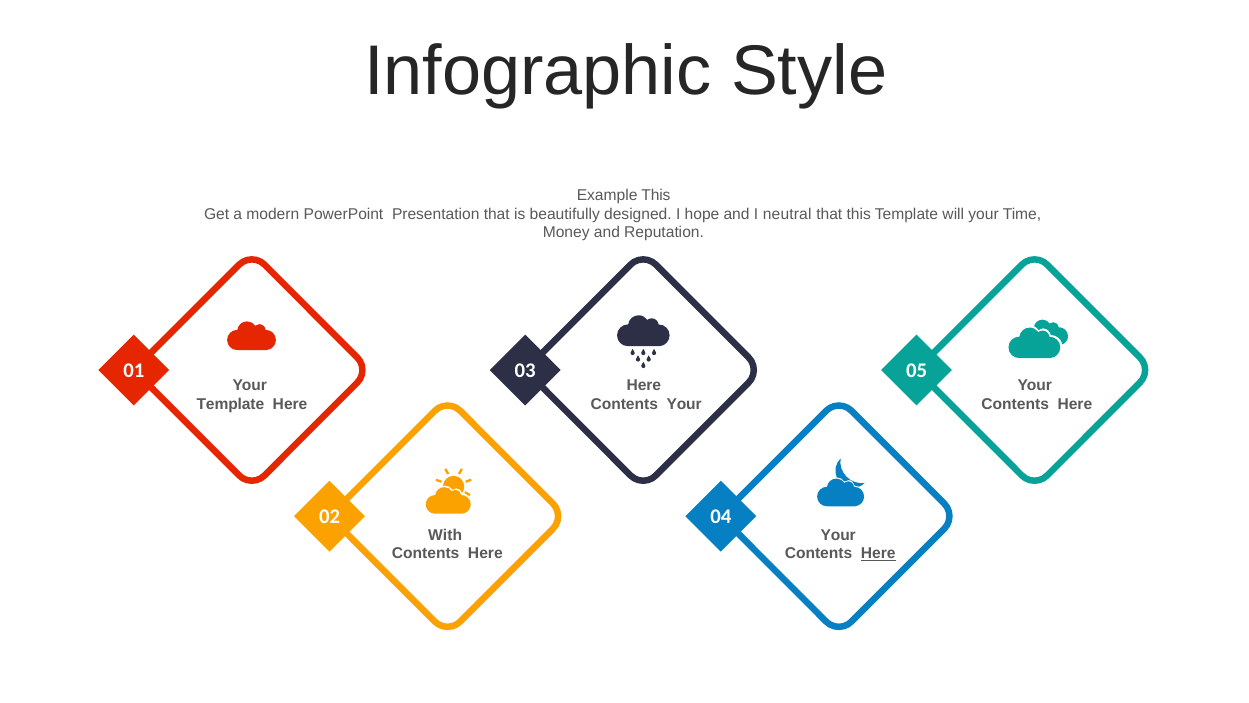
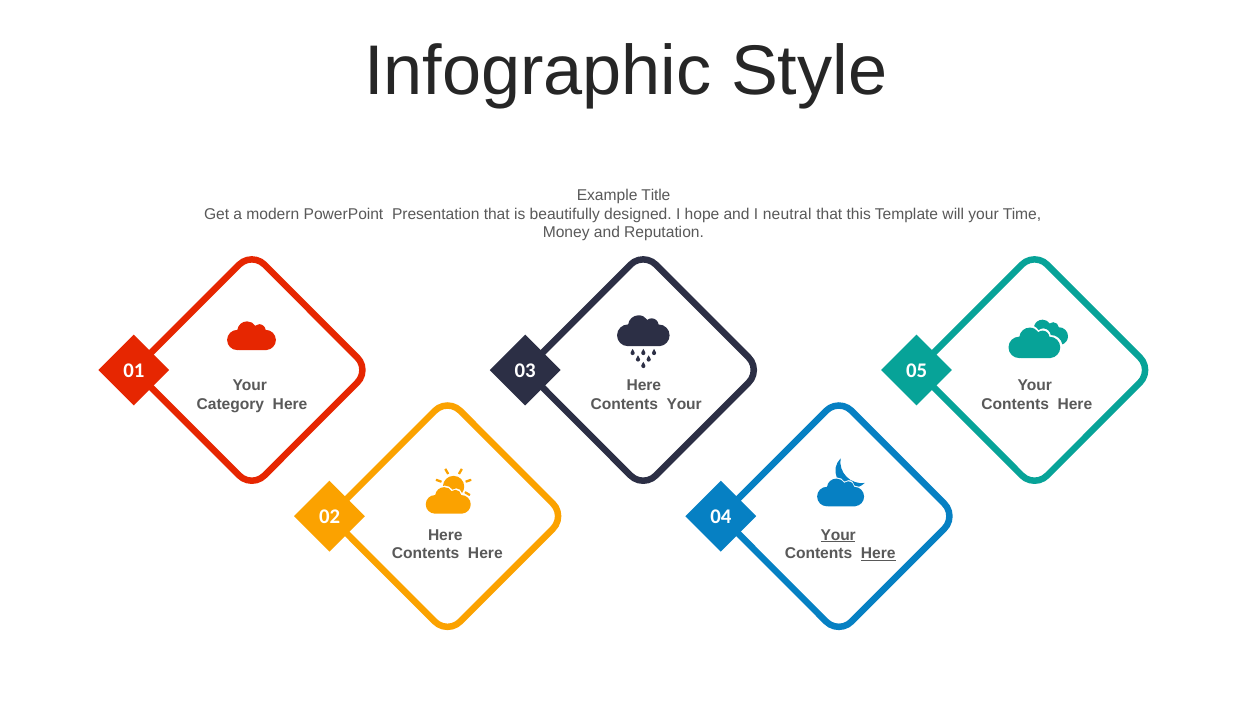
Example This: This -> Title (656, 195)
Template: Template -> Category (230, 404)
With: With -> Here (445, 535)
Your underline: none -> present (838, 535)
